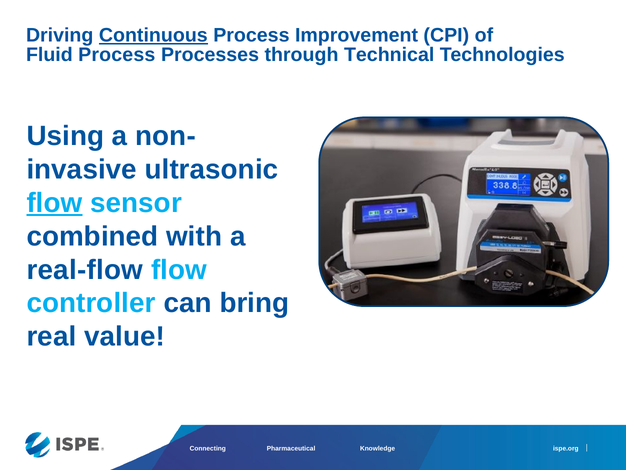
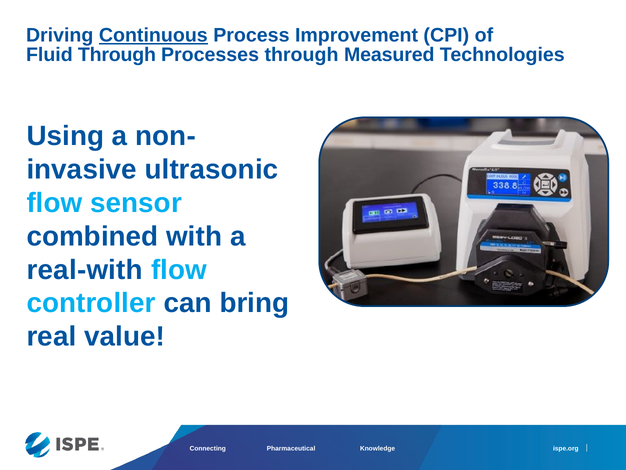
Fluid Process: Process -> Through (117, 55)
Technical: Technical -> Measured (389, 55)
flow underline: present -> none (55, 203)
real-flow: real-flow -> real-with (85, 270)
